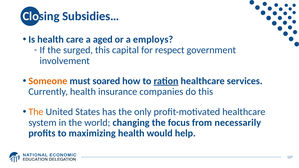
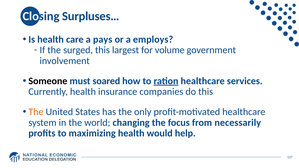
Subsidies…: Subsidies… -> Surpluses… (91, 16)
aged: aged -> pays (103, 39)
capital: capital -> largest (126, 50)
respect: respect -> volume (170, 50)
Someone colour: orange -> black (48, 81)
